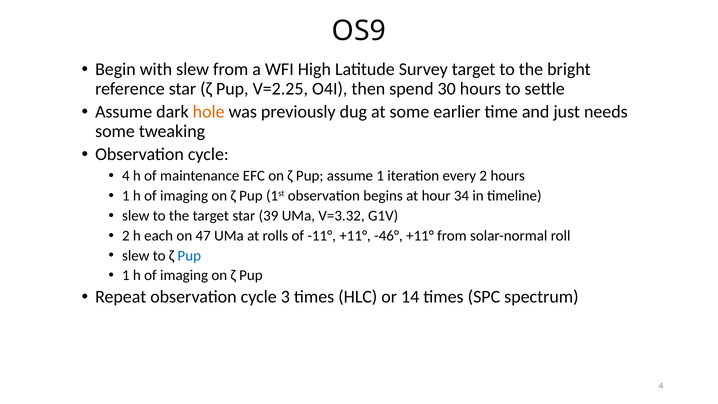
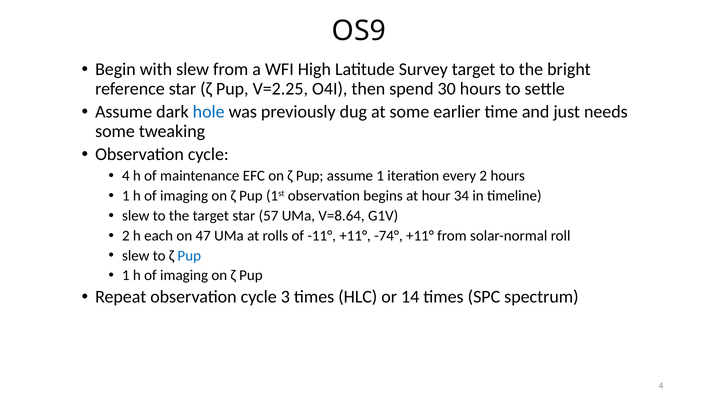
hole colour: orange -> blue (209, 112)
39: 39 -> 57 (269, 216)
V=3.32: V=3.32 -> V=8.64 (342, 216)
-46°: -46° -> -74° (388, 236)
